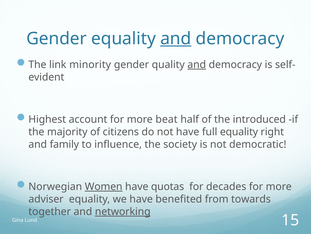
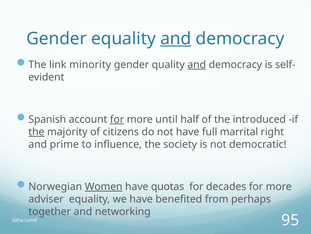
Highest: Highest -> Spanish (47, 119)
for underline: none -> present (117, 119)
beat: beat -> until (167, 119)
the underline: none -> present (36, 131)
full equality: equality -> marrital (239, 131)
family: family -> prime (64, 144)
towards: towards -> perhaps (251, 198)
networking underline: present -> none (123, 211)
15: 15 -> 95 (290, 219)
